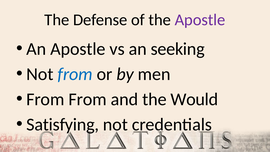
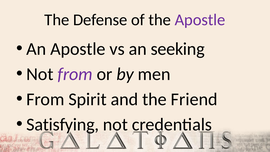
from colour: blue -> purple (75, 74)
From From: From -> Spirit (88, 99)
Would: Would -> Friend (194, 99)
